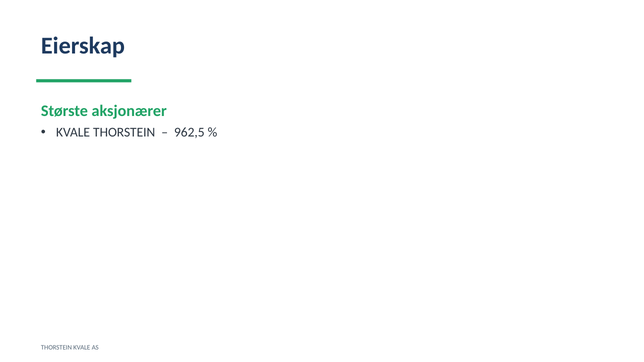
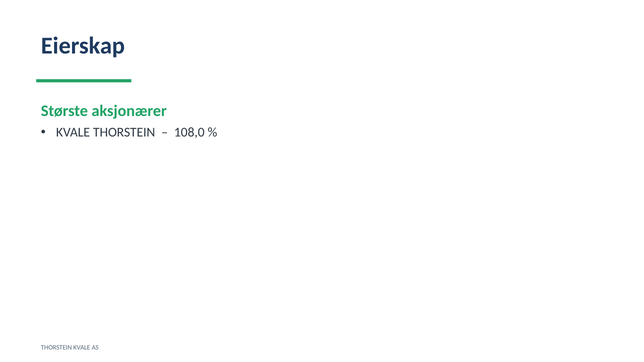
962,5: 962,5 -> 108,0 (189, 132)
